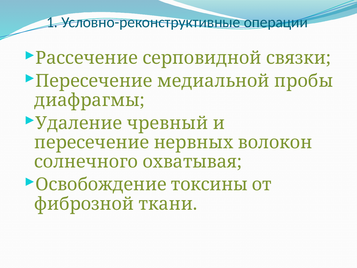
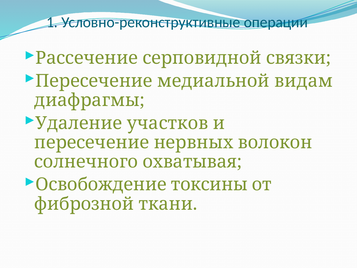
пробы: пробы -> видам (304, 81)
чревный: чревный -> участков (168, 123)
